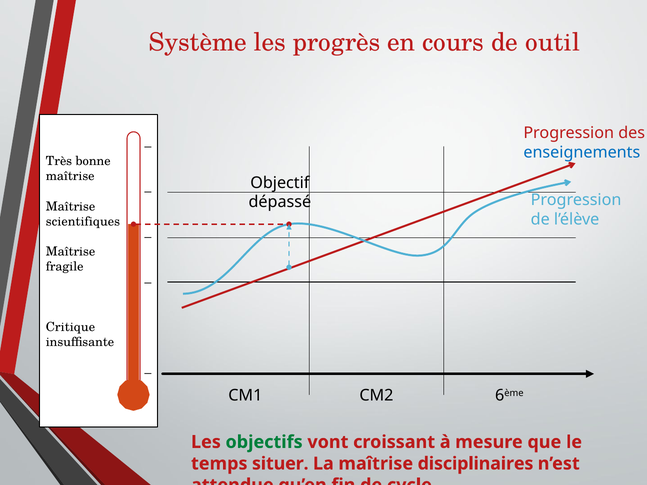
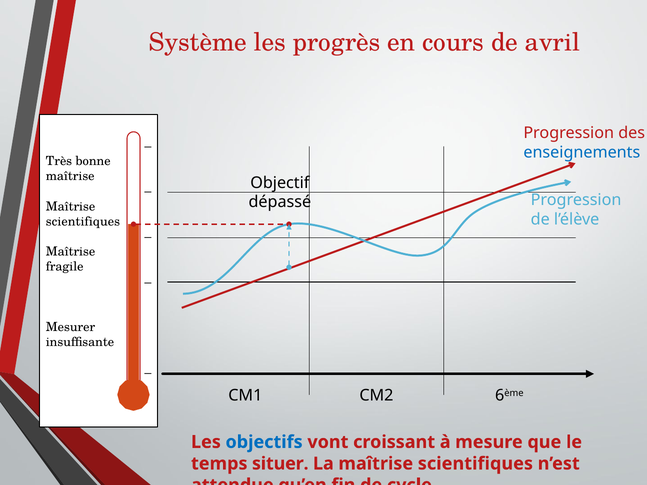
outil: outil -> avril (553, 42)
Critique: Critique -> Mesurer (70, 327)
objectifs colour: green -> blue (264, 442)
La maîtrise disciplinaires: disciplinaires -> scientifiques (475, 464)
